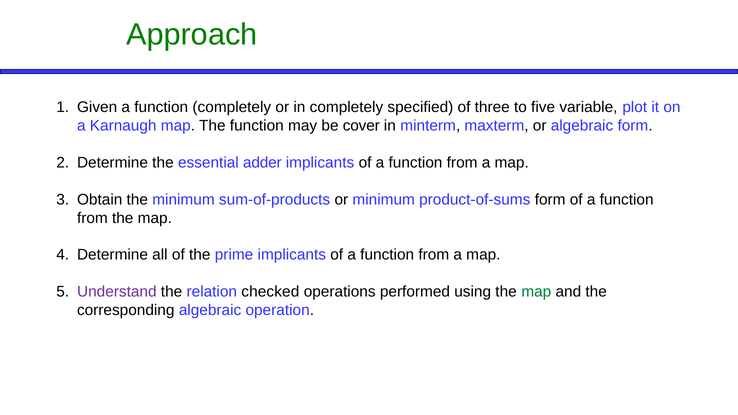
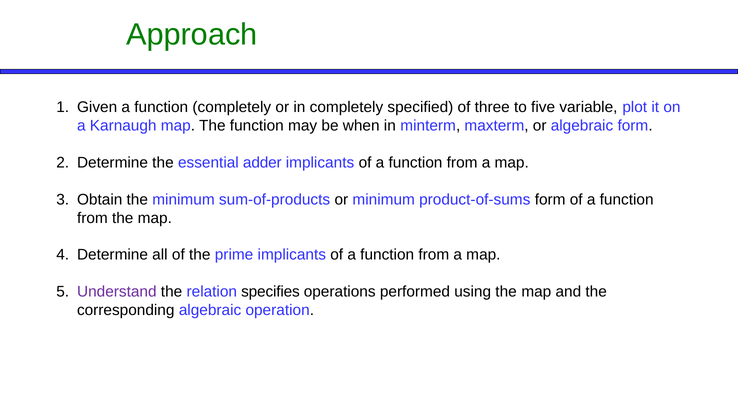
cover: cover -> when (361, 126)
checked: checked -> specifies (270, 292)
map colour: green -> black (536, 292)
